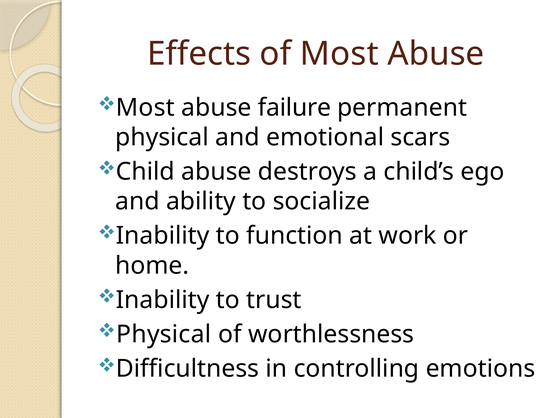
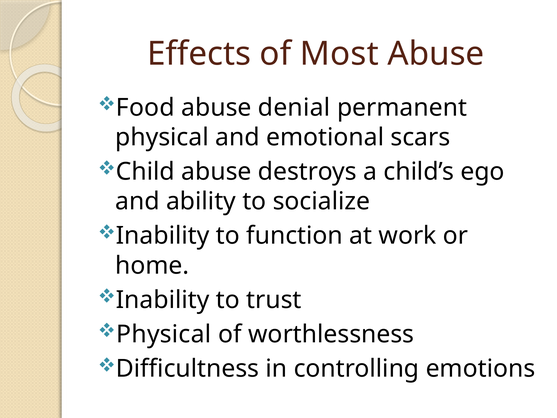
Most: Most -> Food (145, 108)
failure: failure -> denial (294, 108)
